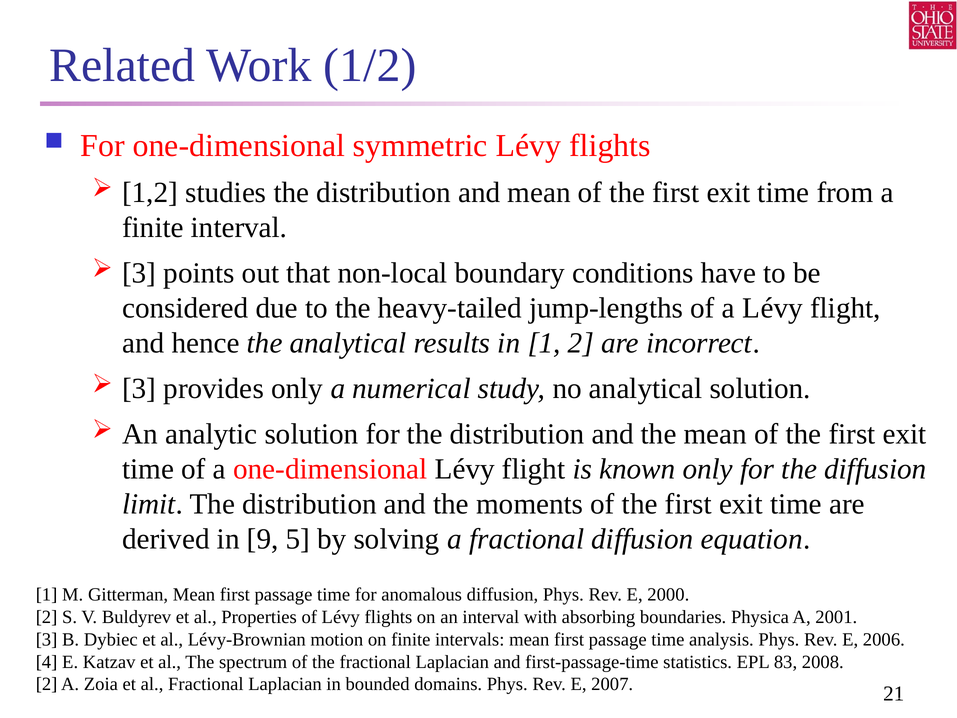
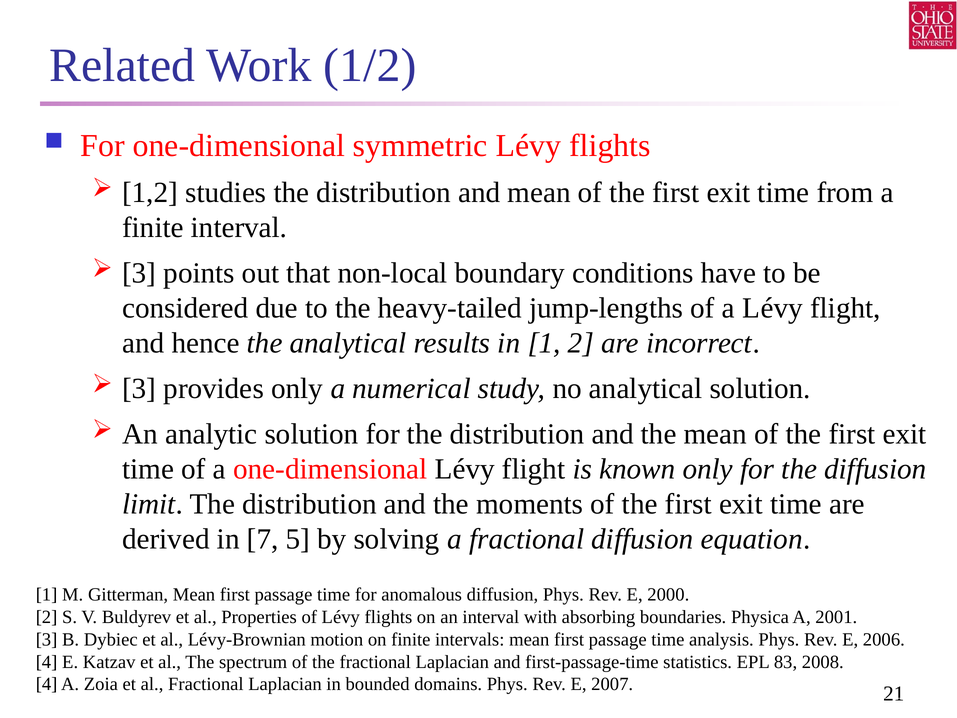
9: 9 -> 7 (263, 539)
2: 2 -> 4 (47, 684)
